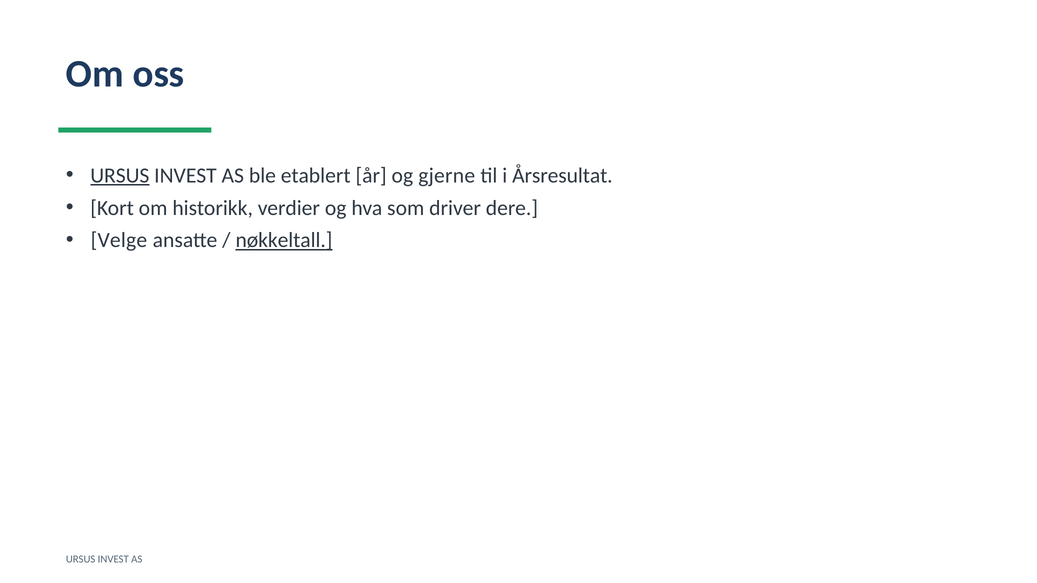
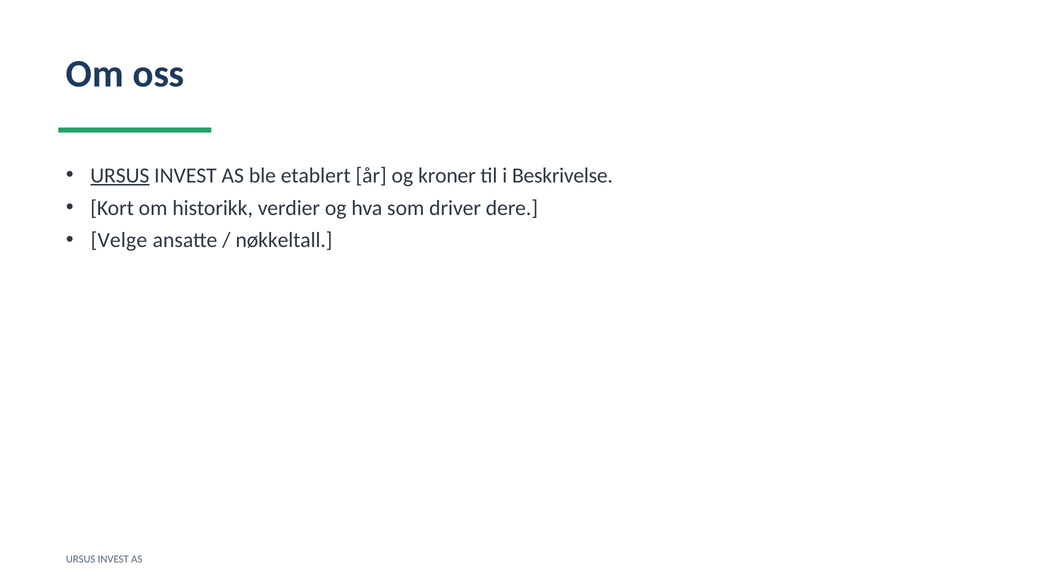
gjerne: gjerne -> kroner (447, 176)
Årsresultat: Årsresultat -> Beskrivelse (562, 176)
nøkkeltall underline: present -> none (284, 240)
